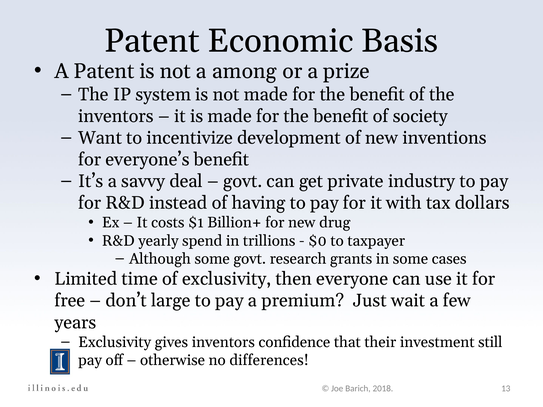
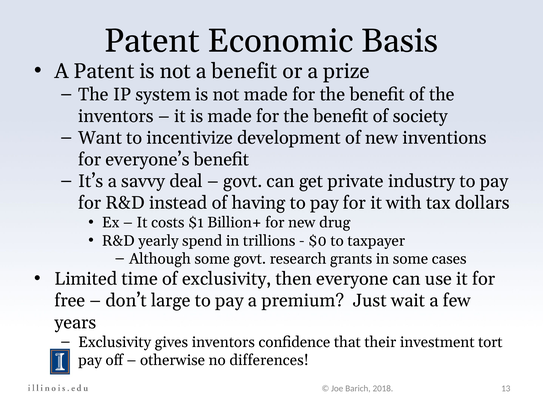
a among: among -> benefit (244, 71)
still: still -> tort (490, 342)
